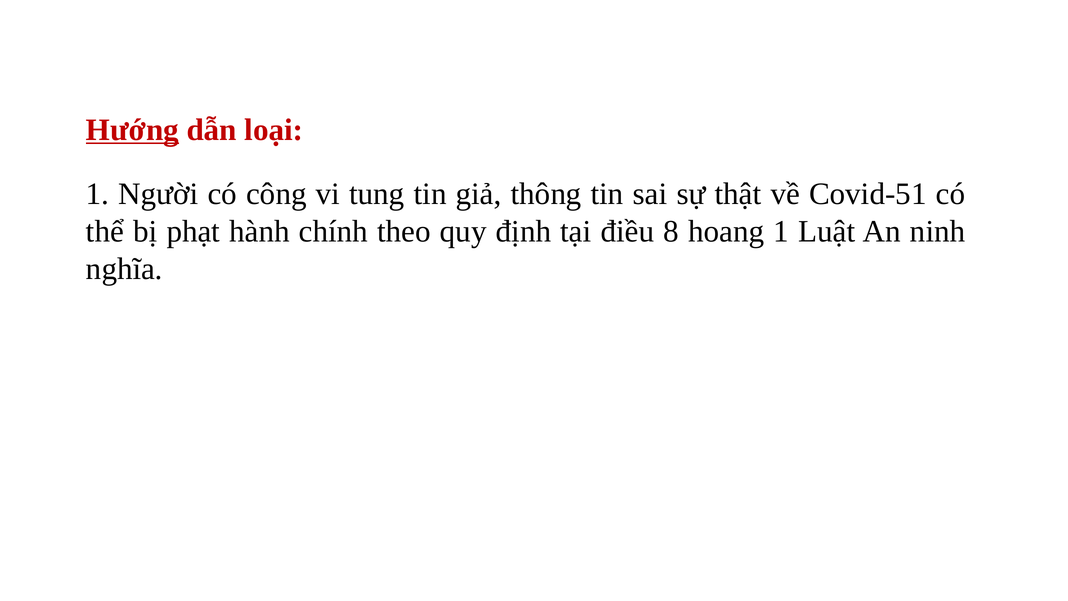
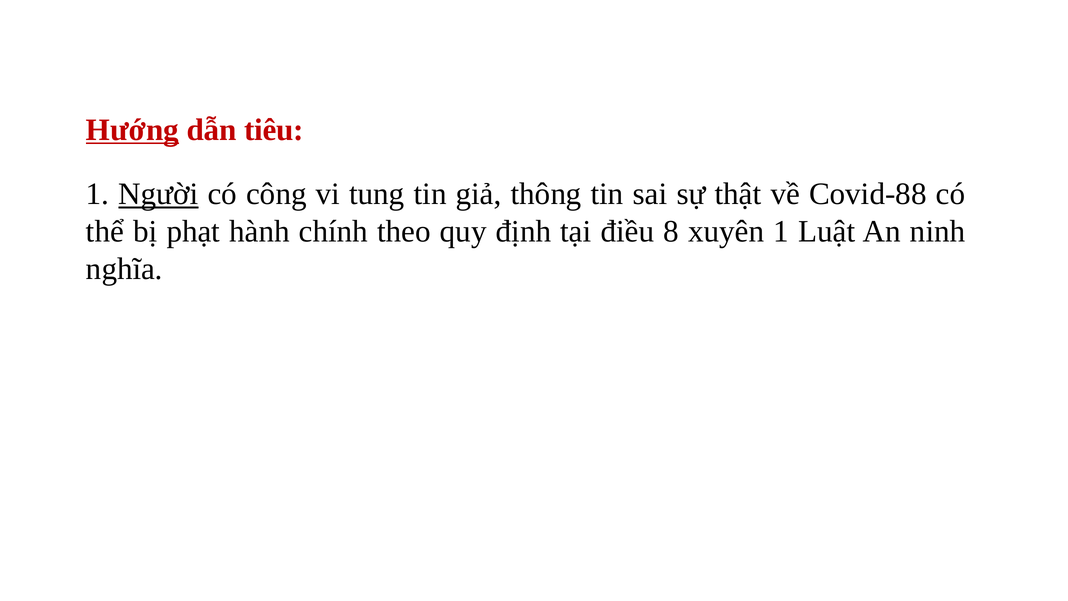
loại: loại -> tiêu (274, 130)
Người underline: none -> present (158, 194)
Covid-51: Covid-51 -> Covid-88 (868, 194)
hoang: hoang -> xuyên (726, 231)
